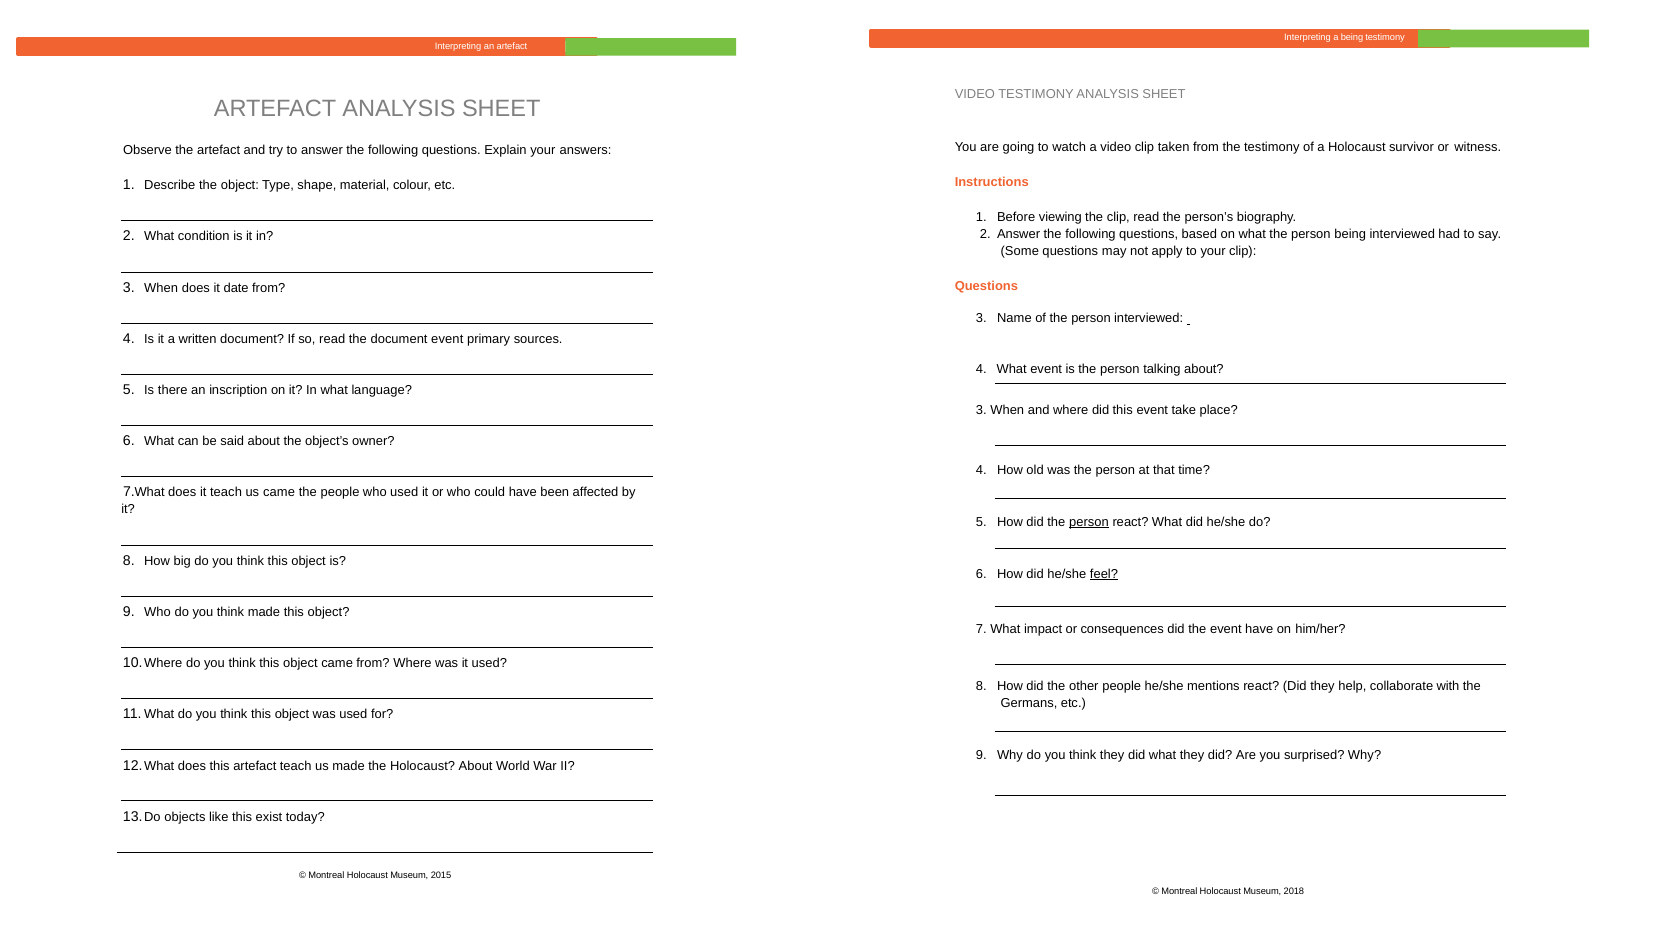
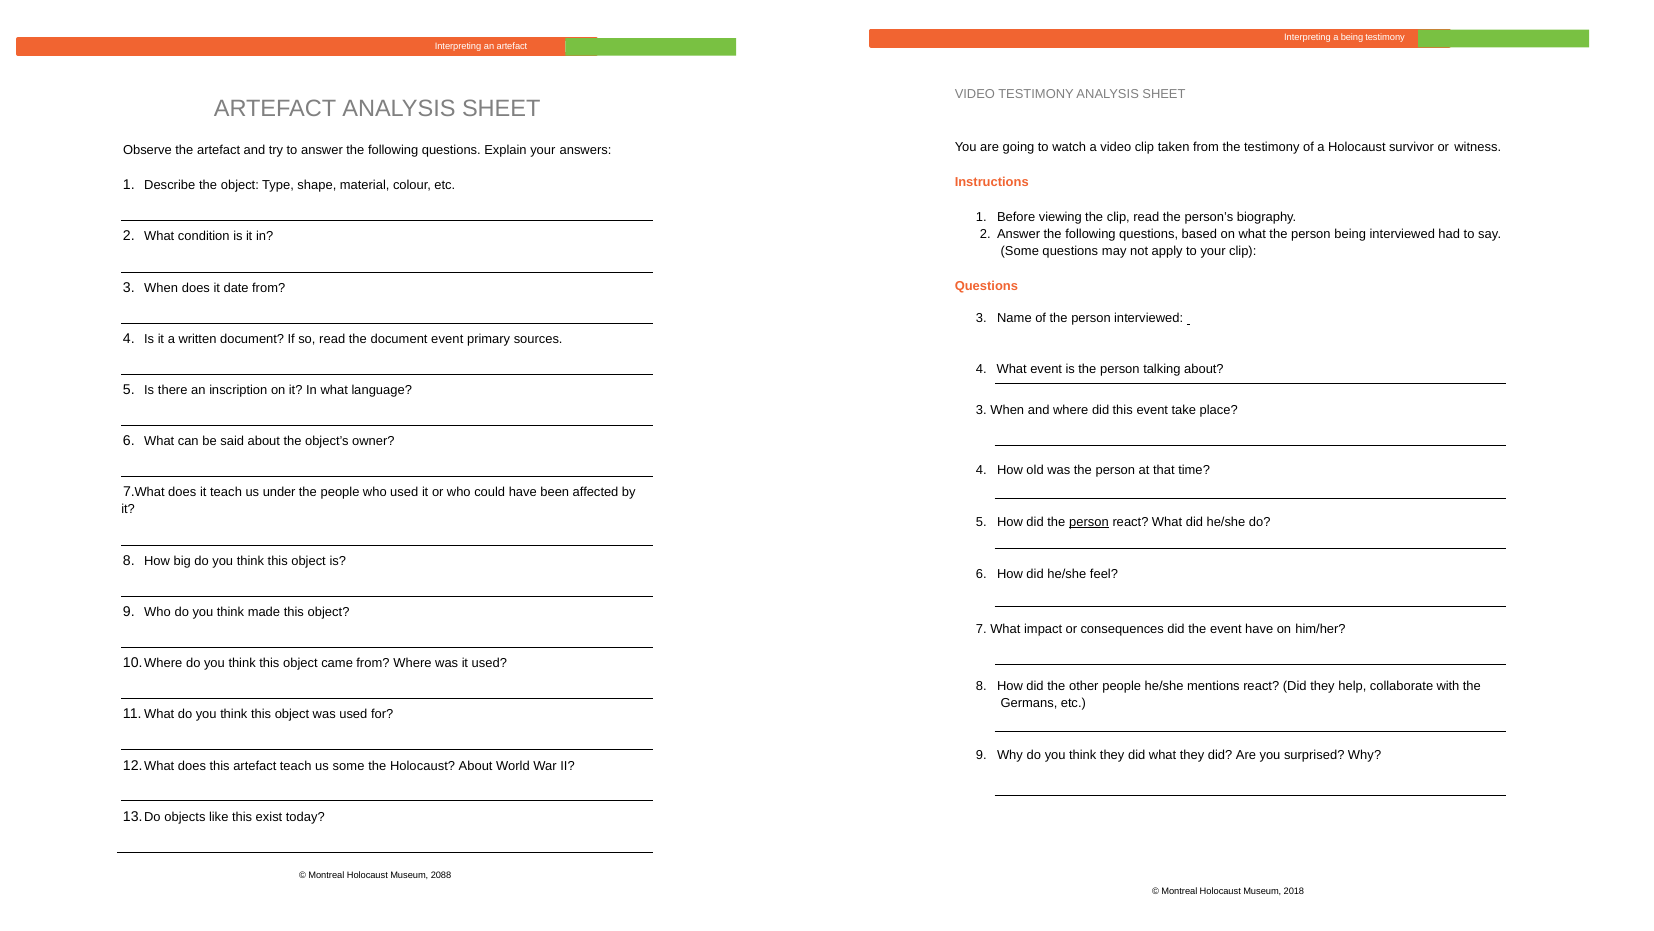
us came: came -> under (279, 492)
feel underline: present -> none (1104, 574)
us made: made -> some (349, 765)
2015: 2015 -> 2088 (441, 875)
